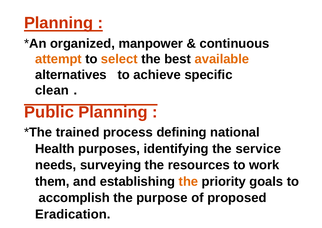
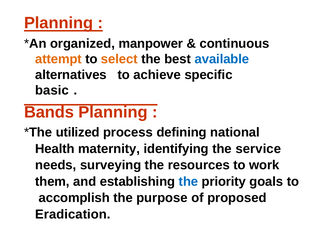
available colour: orange -> blue (222, 59)
clean: clean -> basic (52, 90)
Public: Public -> Bands (49, 112)
trained: trained -> utilized (78, 132)
purposes: purposes -> maternity (109, 149)
the colour: orange -> blue (188, 181)
